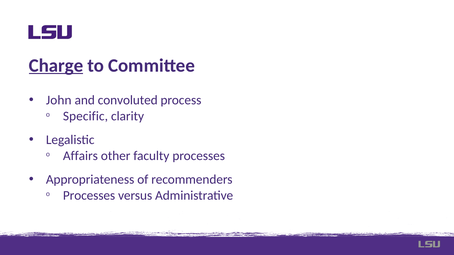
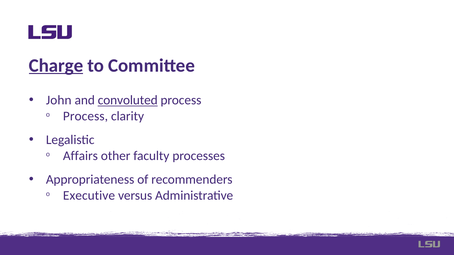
convoluted underline: none -> present (128, 100)
Specific: Specific -> Process (85, 116)
Processes: Processes -> Executive (89, 196)
